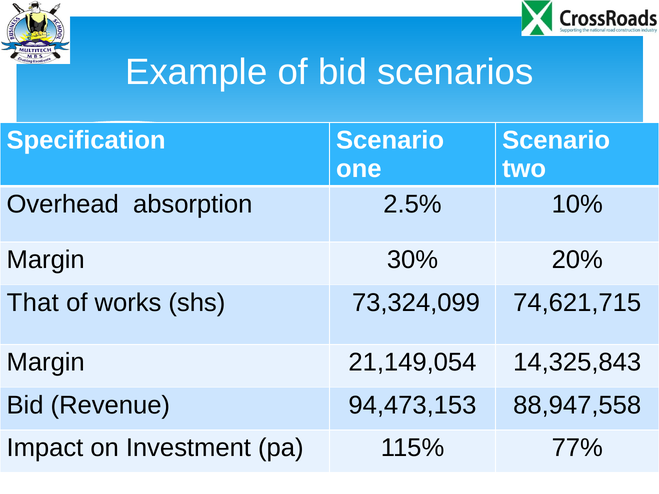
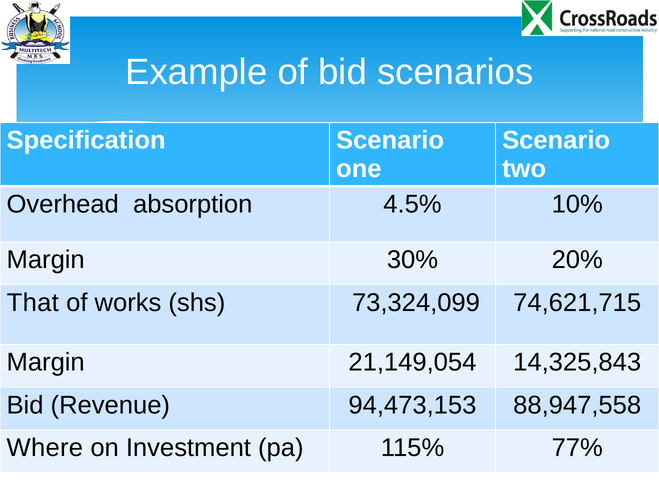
2.5%: 2.5% -> 4.5% (412, 204)
Impact: Impact -> Where (45, 448)
